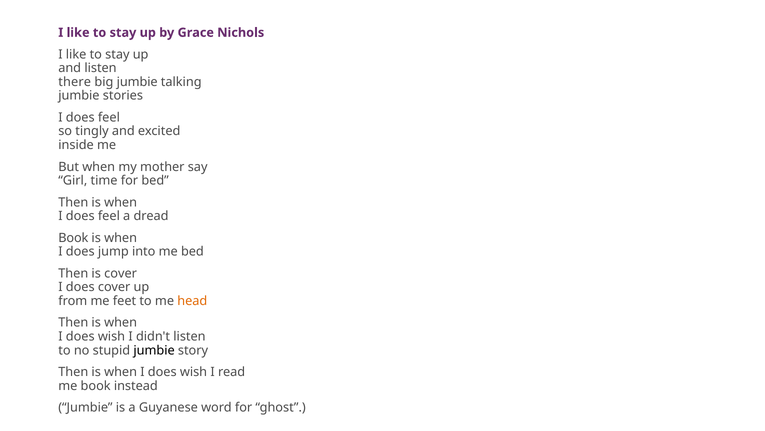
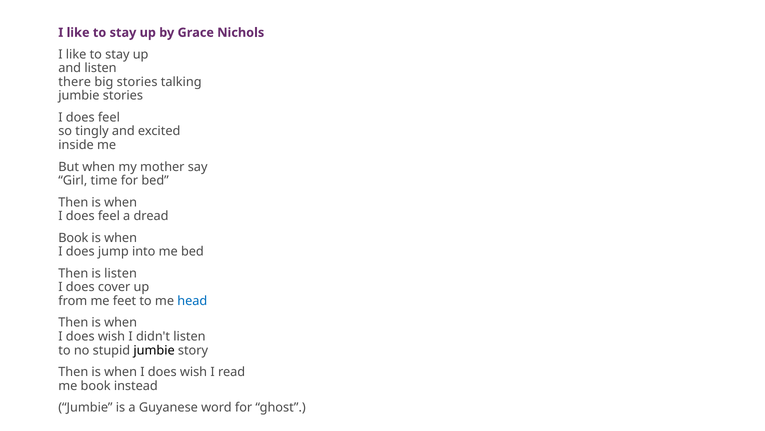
big jumbie: jumbie -> stories (137, 82)
is cover: cover -> listen (121, 273)
head colour: orange -> blue (192, 301)
